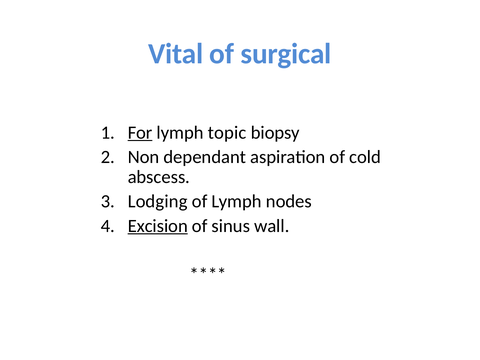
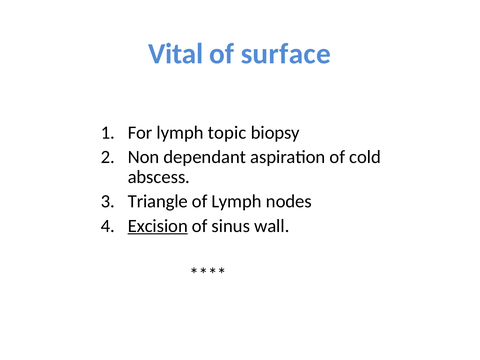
surgical: surgical -> surface (286, 54)
For underline: present -> none (140, 133)
Lodging: Lodging -> Triangle (158, 201)
